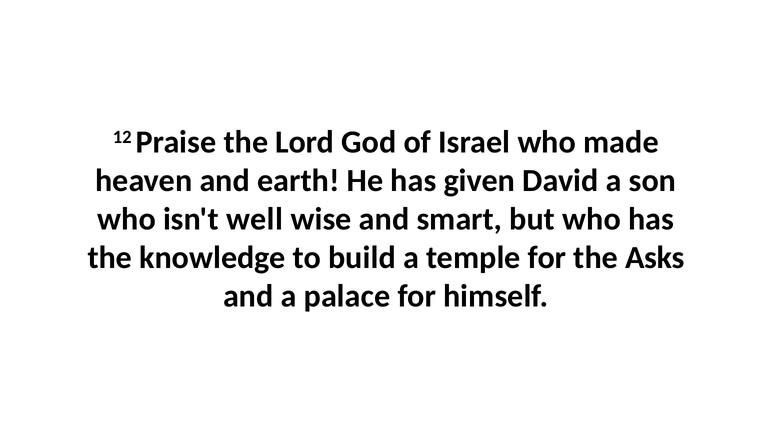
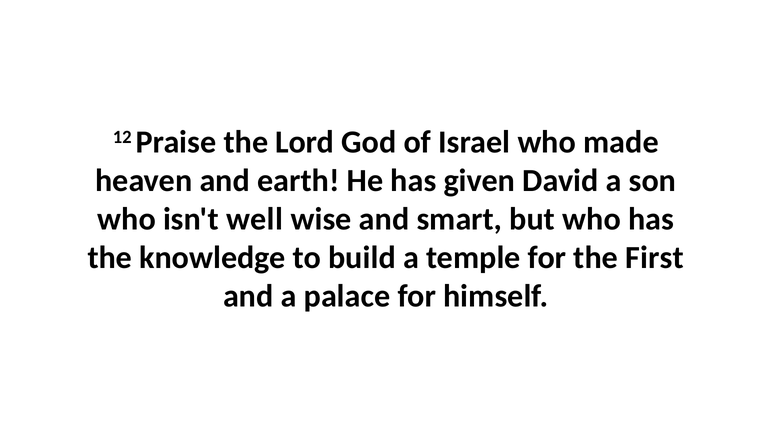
Asks: Asks -> First (655, 258)
